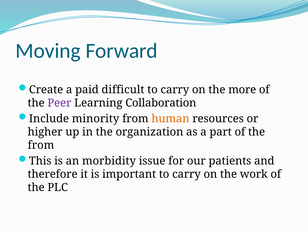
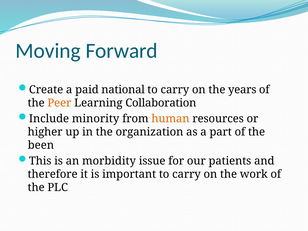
difficult: difficult -> national (123, 90)
more: more -> years (242, 90)
Peer colour: purple -> orange (59, 103)
from: from -> been (41, 145)
